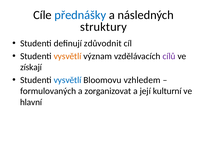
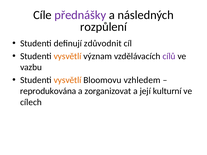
přednášky colour: blue -> purple (80, 15)
struktury: struktury -> rozpůlení (103, 27)
získají: získají -> vazbu (31, 67)
vysvětlí colour: blue -> orange (68, 80)
formulovaných: formulovaných -> reprodukována (48, 91)
hlavní: hlavní -> cílech (31, 102)
